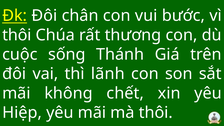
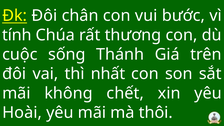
thôi: thôi -> tính (17, 35)
lãnh: lãnh -> nhất (108, 74)
Hiệp: Hiệp -> Hoài (22, 113)
